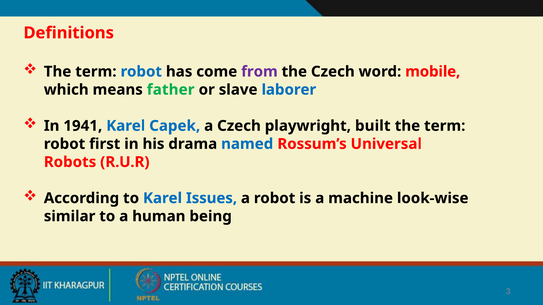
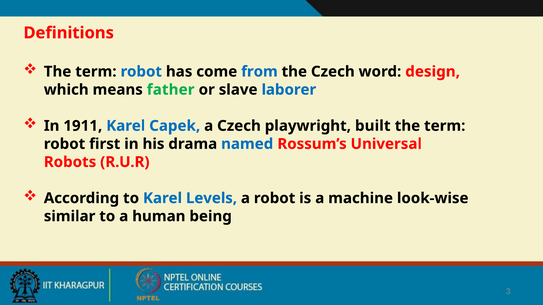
from colour: purple -> blue (259, 72)
mobile: mobile -> design (433, 72)
1941: 1941 -> 1911 (83, 126)
Issues: Issues -> Levels (211, 198)
